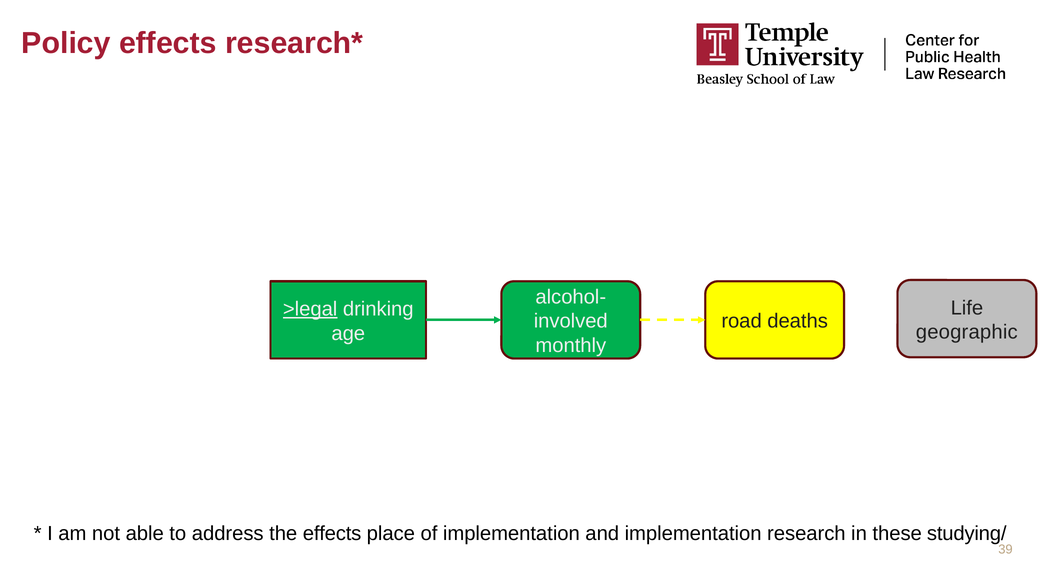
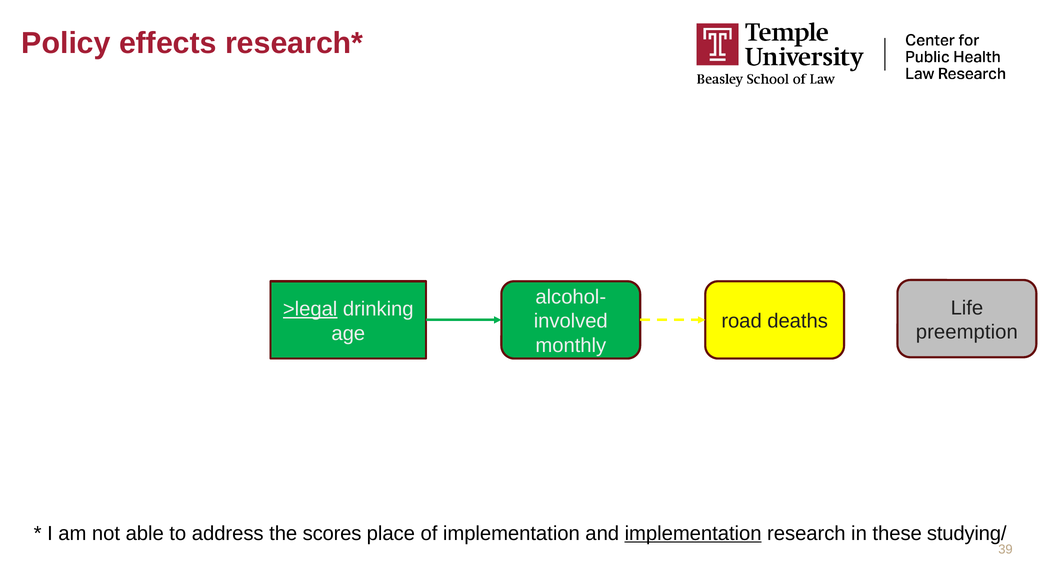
geographic: geographic -> preemption (967, 332)
the effects: effects -> scores (332, 533)
implementation underline: none -> present (693, 533)
